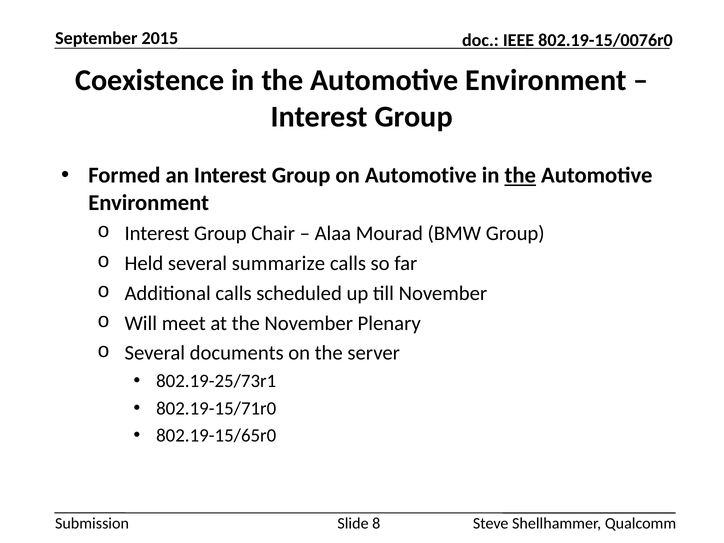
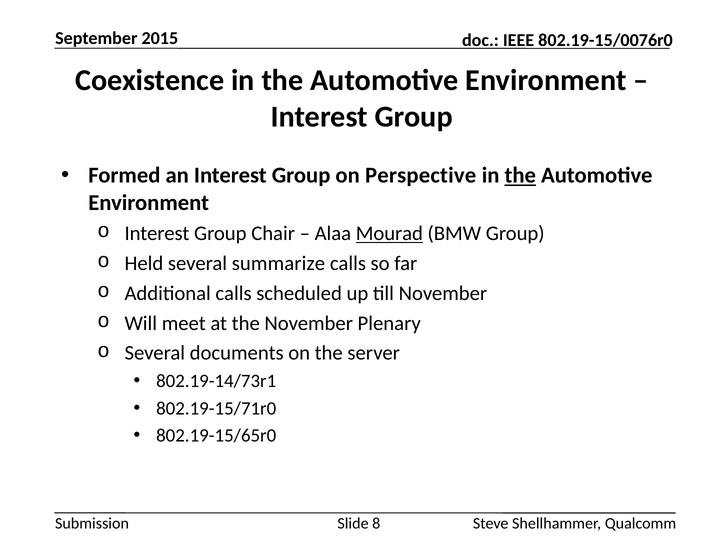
on Automotive: Automotive -> Perspective (421, 175)
Mourad underline: none -> present (389, 234)
802.19-25/73r1: 802.19-25/73r1 -> 802.19-14/73r1 (216, 381)
